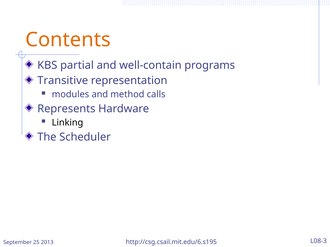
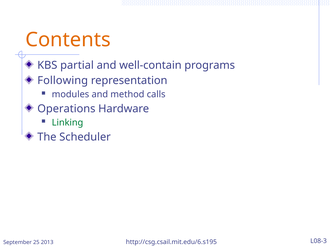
Transitive: Transitive -> Following (63, 81)
Represents: Represents -> Operations (66, 109)
Linking colour: black -> green (68, 123)
